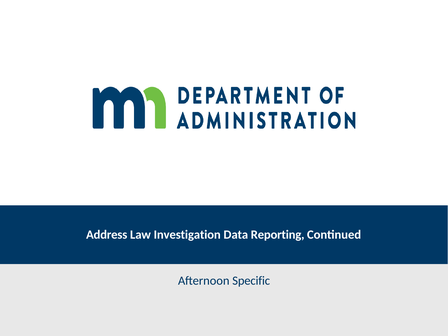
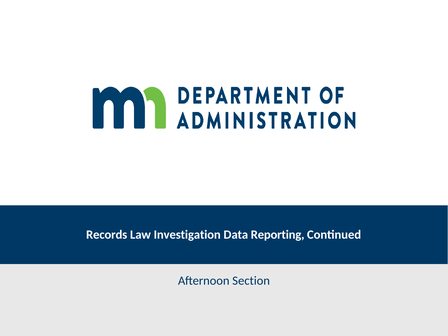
Address: Address -> Records (107, 235)
Specific: Specific -> Section (251, 281)
